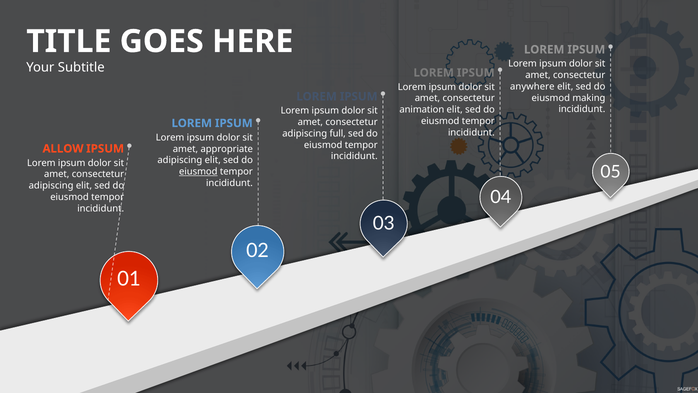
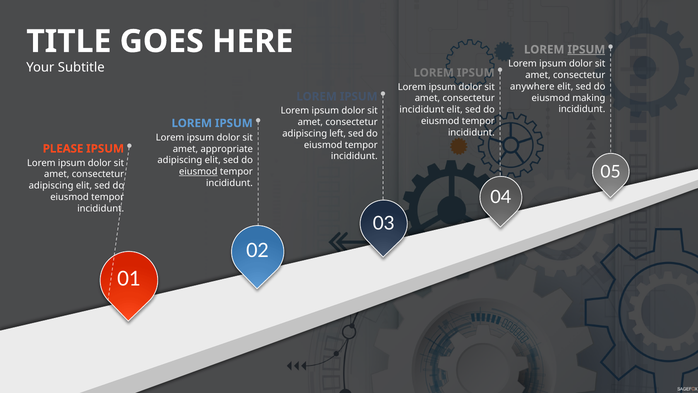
IPSUM underline: none -> present (586, 50)
animation: animation -> incididunt (422, 110)
full: full -> left (338, 133)
ALLOW: ALLOW -> PLEASE (63, 149)
